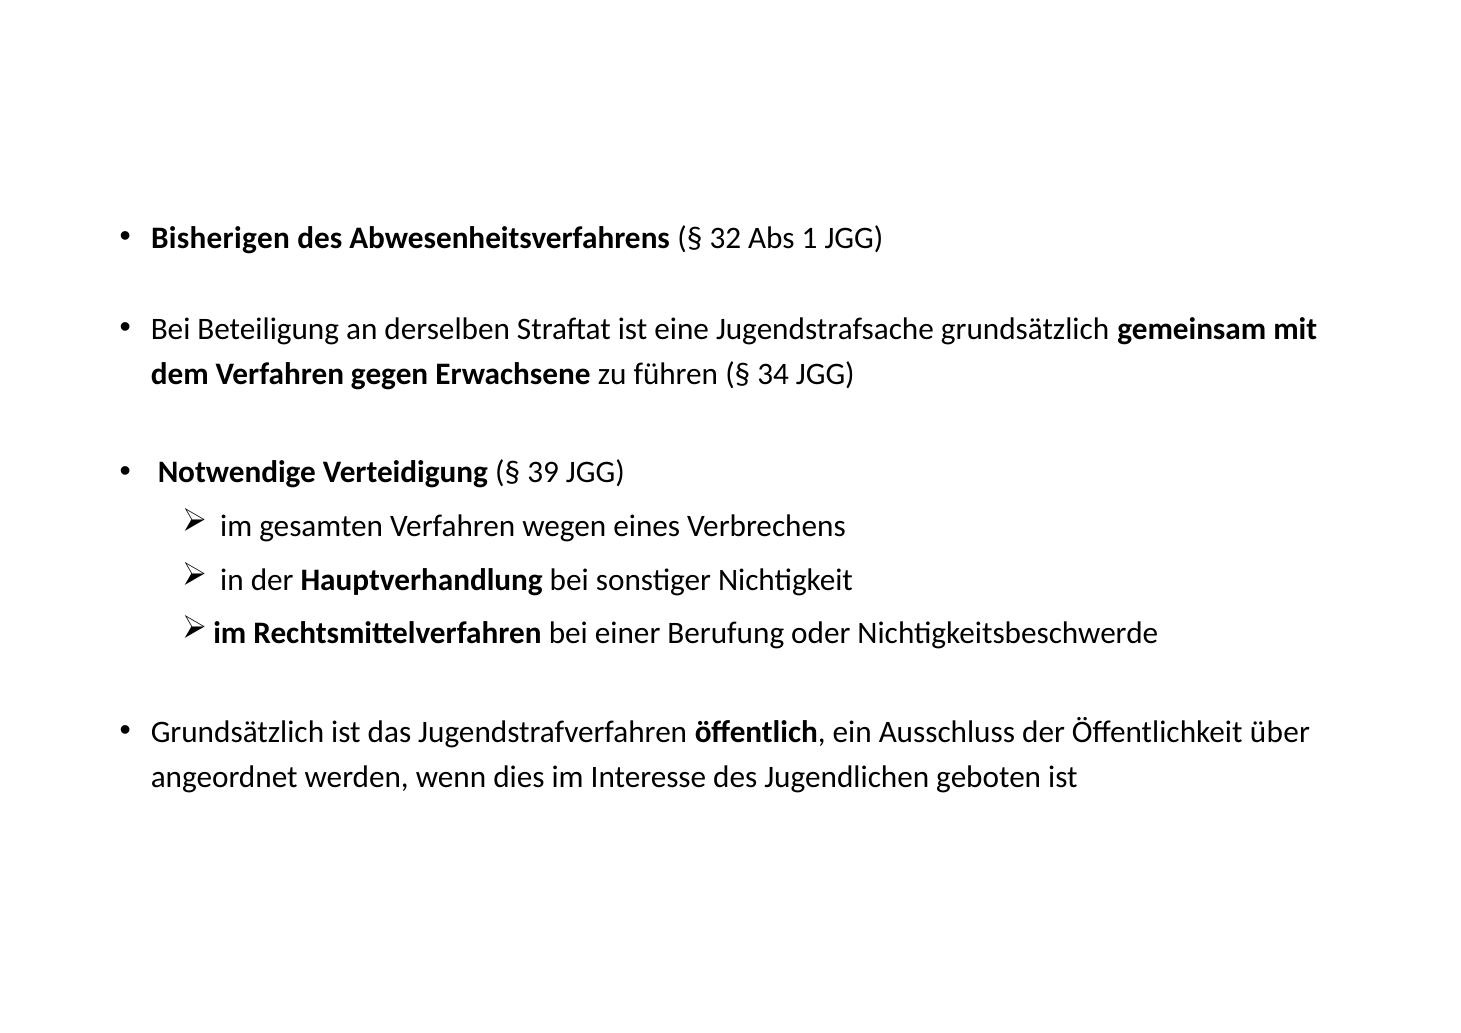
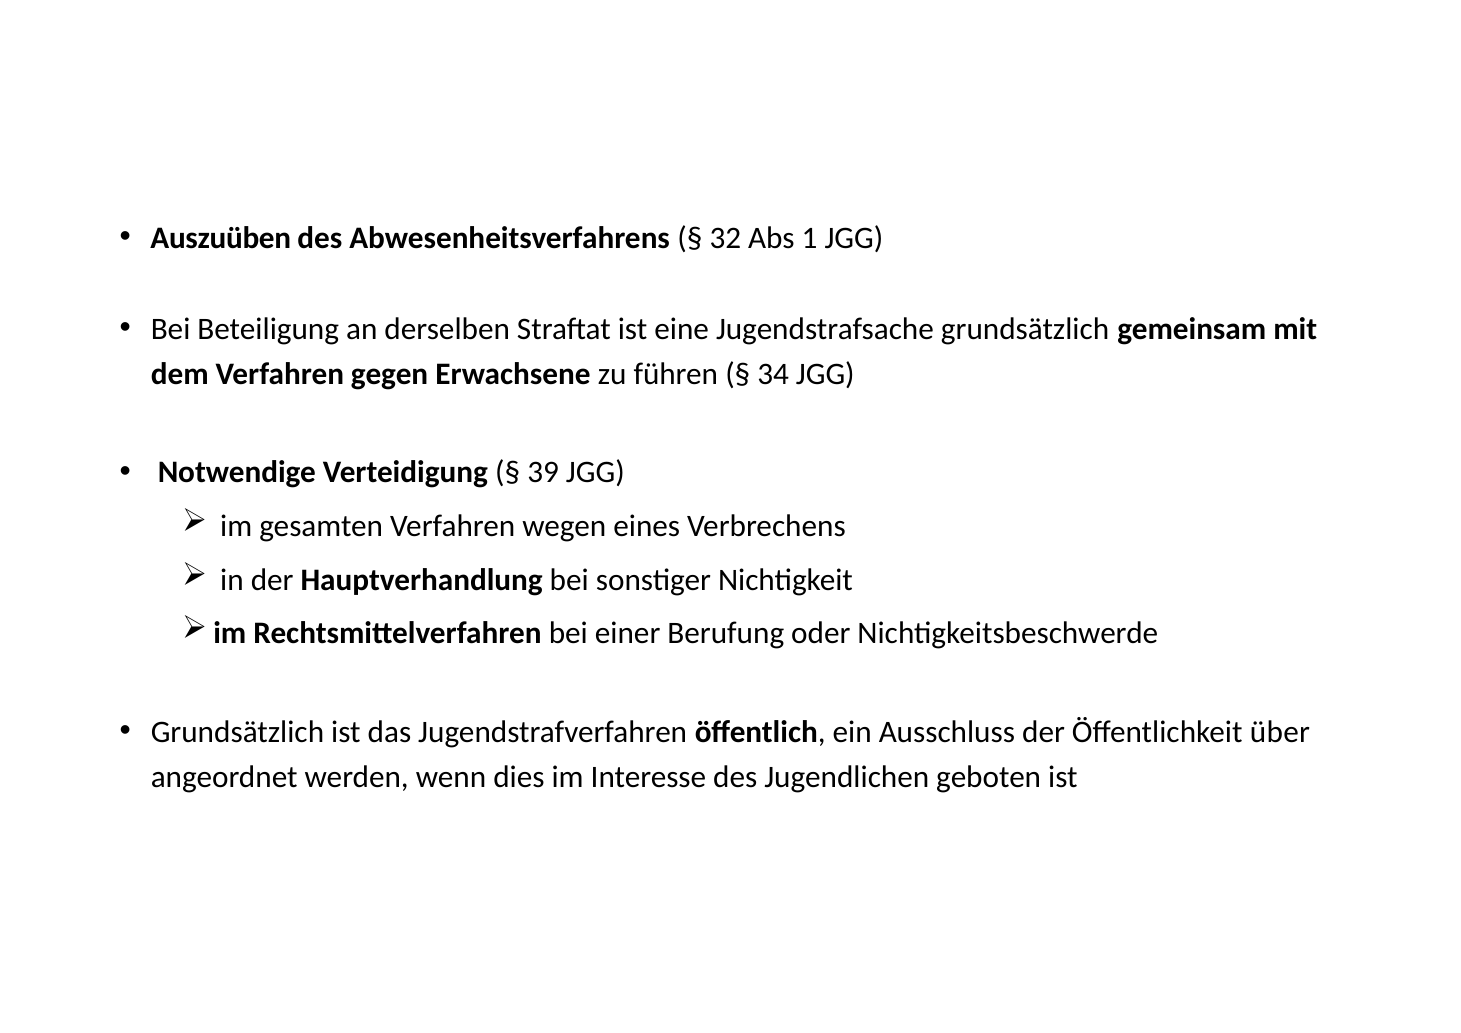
Bisherigen: Bisherigen -> Auszuüben (221, 238)
